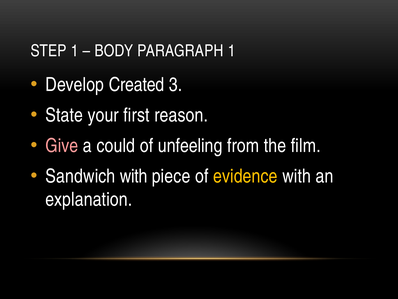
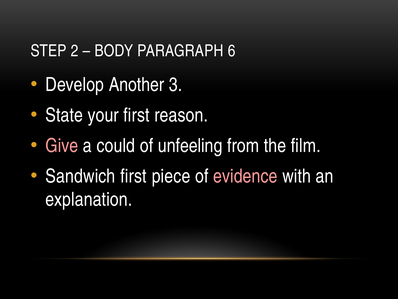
STEP 1: 1 -> 2 (75, 51)
PARAGRAPH 1: 1 -> 6 (232, 51)
Created: Created -> Another (136, 85)
Sandwich with: with -> first (133, 176)
evidence colour: yellow -> pink (245, 176)
